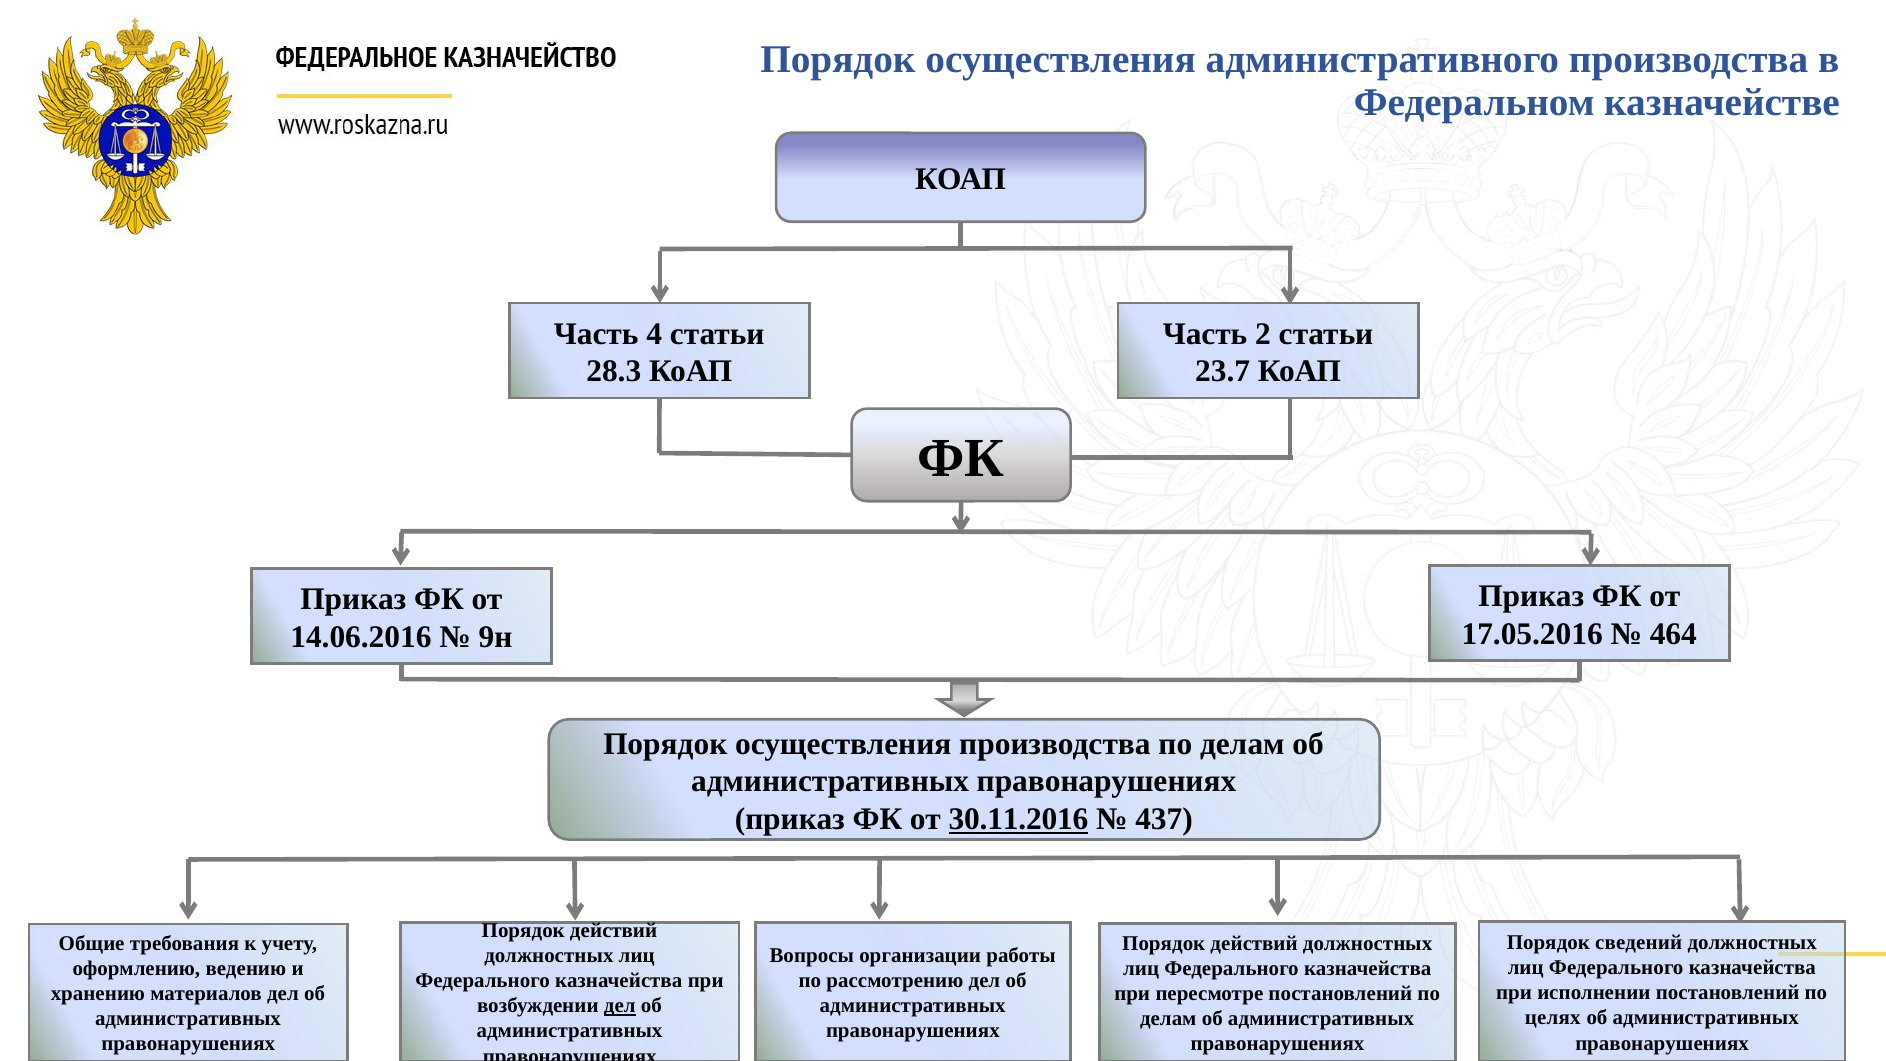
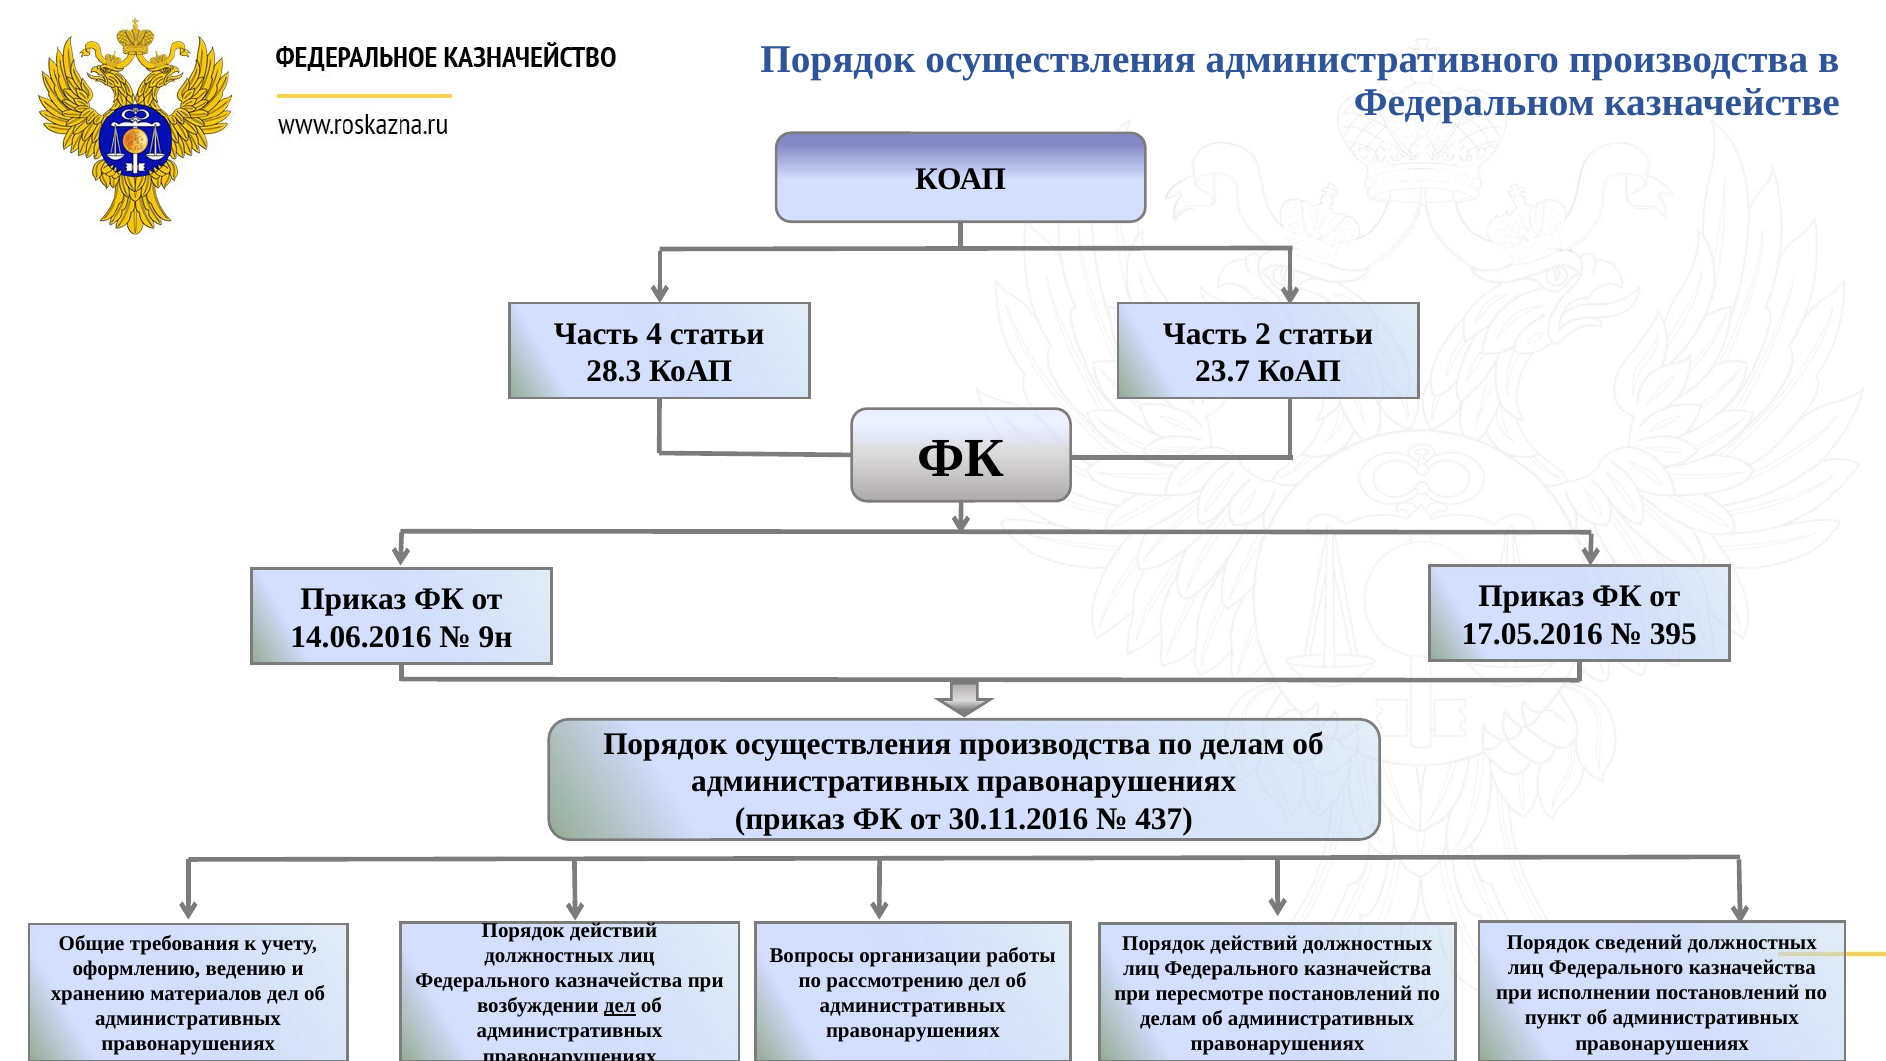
464: 464 -> 395 (1673, 634)
30.11.2016 underline: present -> none (1019, 819)
целях: целях -> пункт (1553, 1018)
